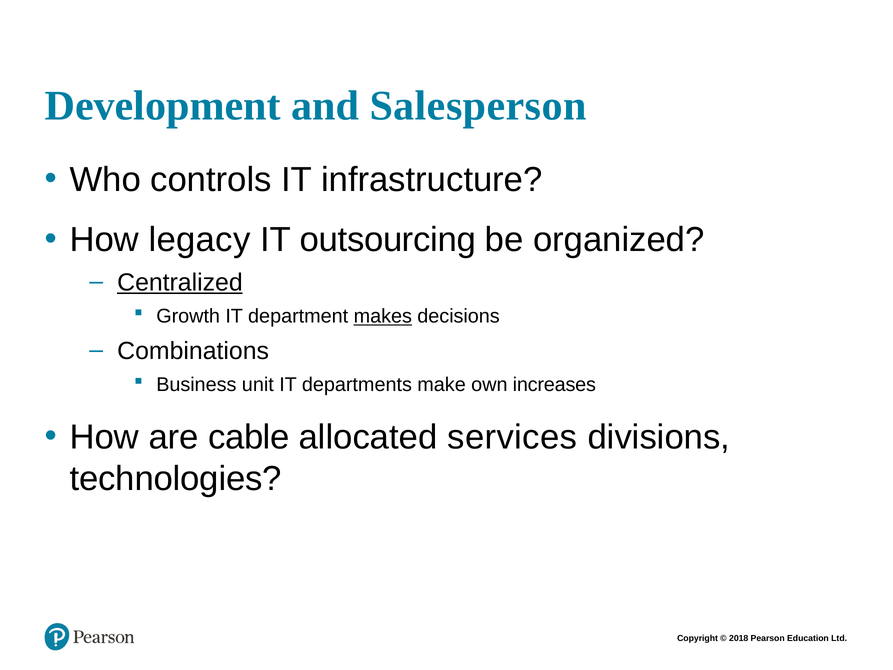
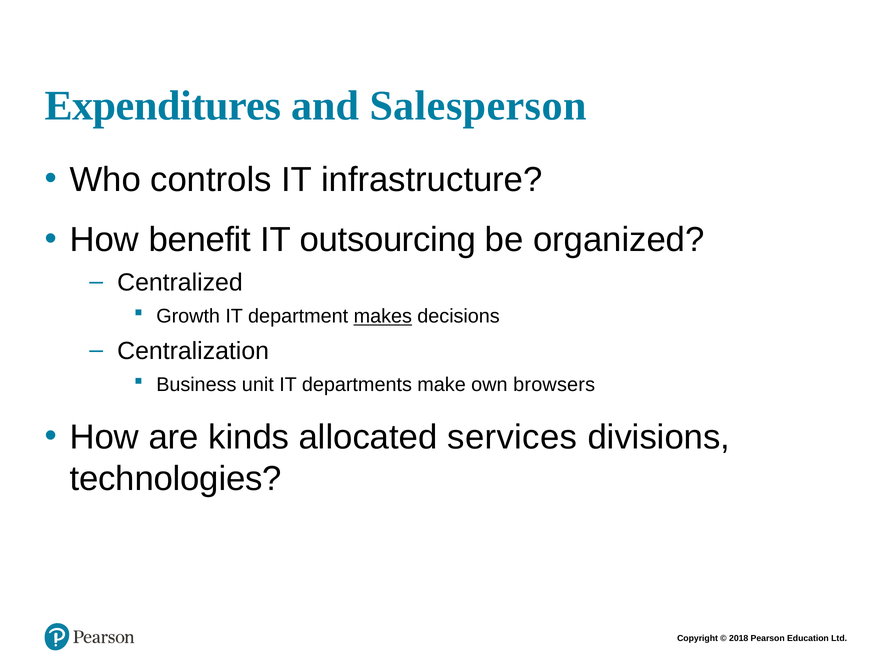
Development: Development -> Expenditures (163, 106)
legacy: legacy -> benefit (200, 240)
Centralized underline: present -> none (180, 282)
Combinations: Combinations -> Centralization (193, 351)
increases: increases -> browsers (554, 385)
cable: cable -> kinds (249, 437)
